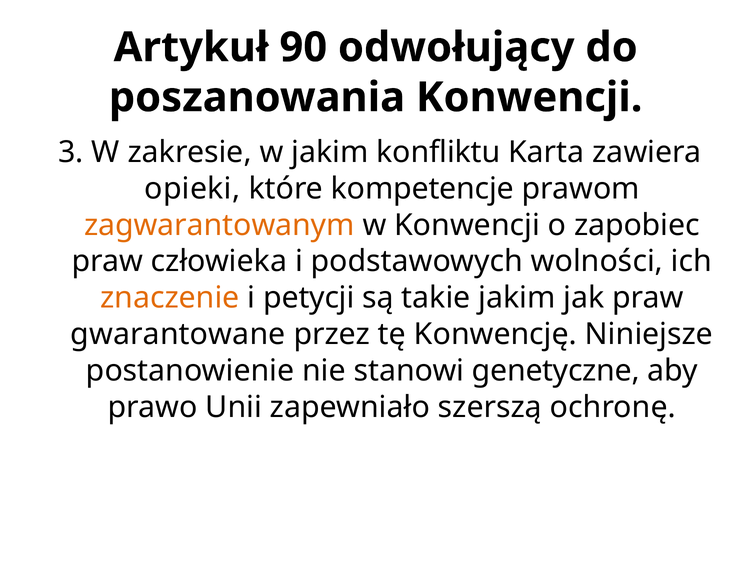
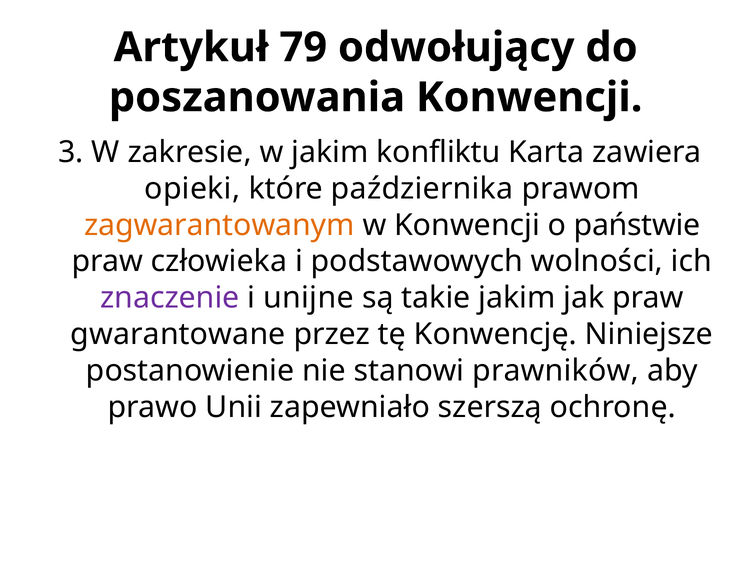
90: 90 -> 79 (303, 47)
kompetencje: kompetencje -> października (422, 189)
zapobiec: zapobiec -> państwie (637, 225)
znaczenie colour: orange -> purple (170, 298)
petycji: petycji -> unijne (309, 298)
genetyczne: genetyczne -> prawników (556, 371)
